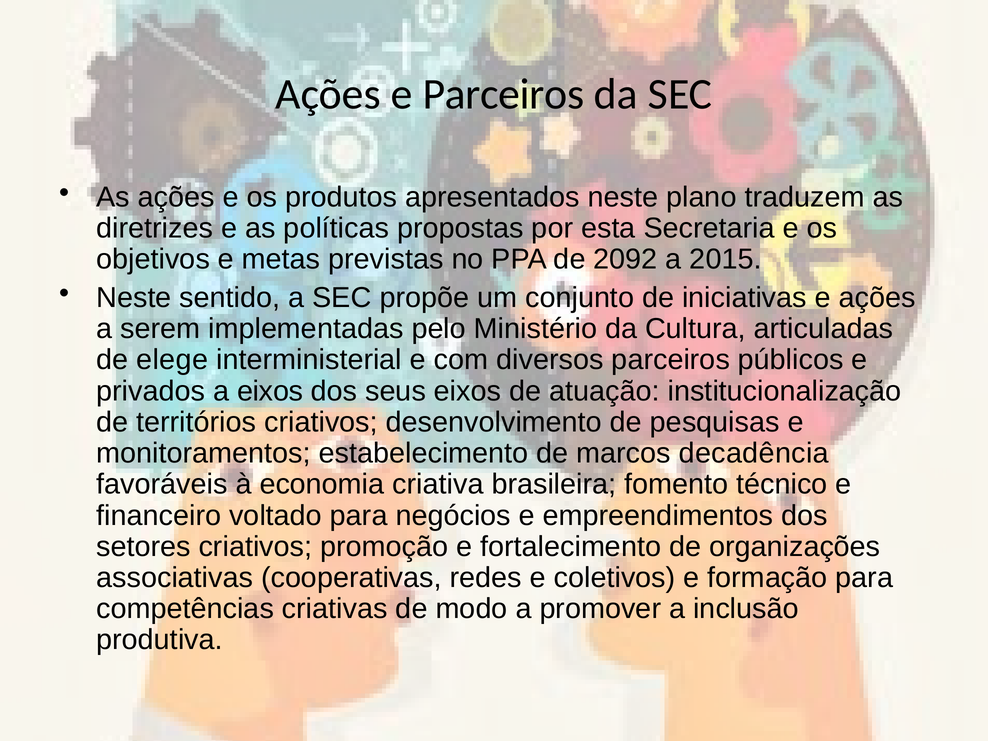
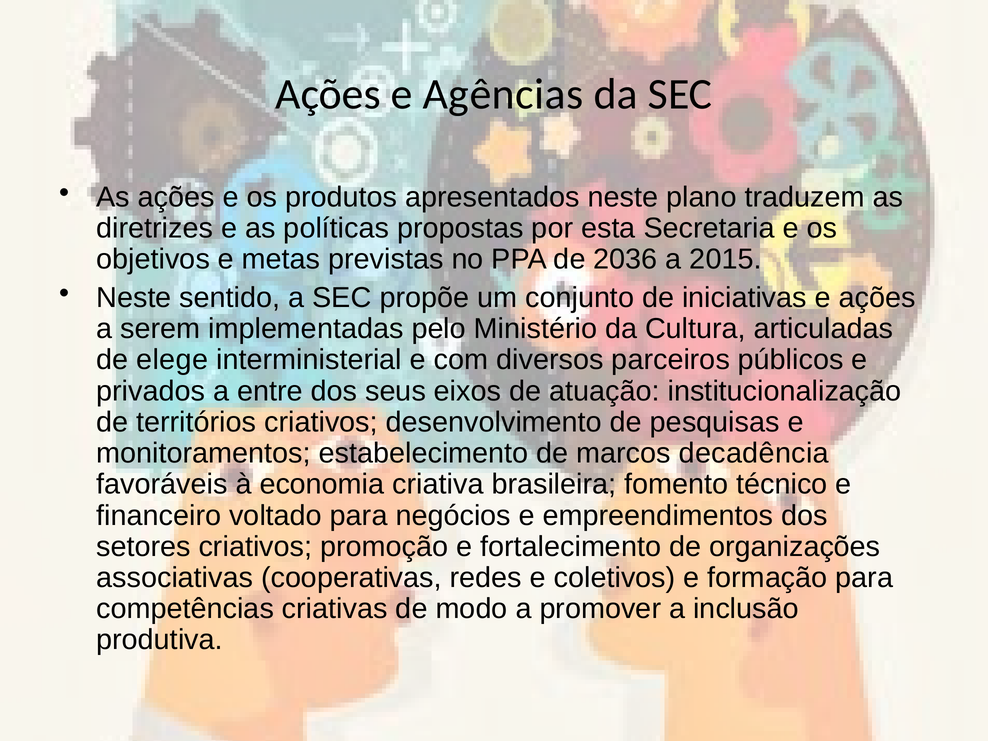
e Parceiros: Parceiros -> Agências (503, 94)
2092: 2092 -> 2036 (625, 259)
a eixos: eixos -> entre (270, 391)
